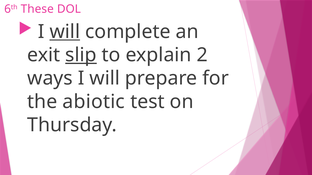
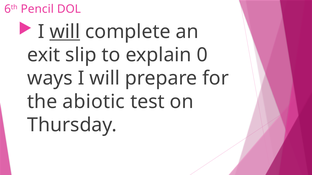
These: These -> Pencil (37, 9)
slip underline: present -> none (81, 55)
2: 2 -> 0 (202, 55)
